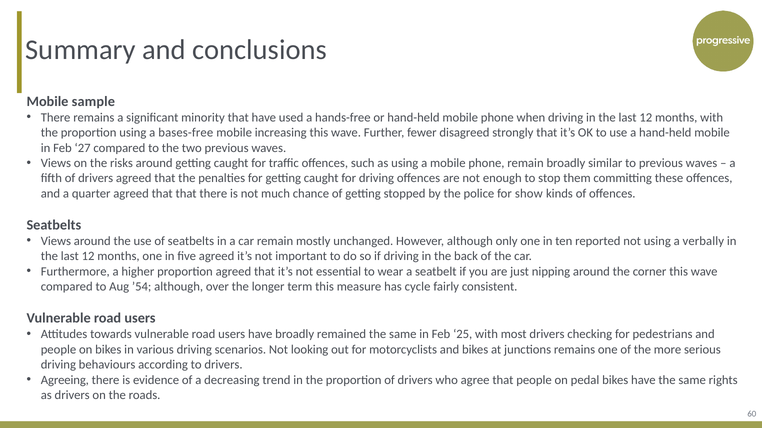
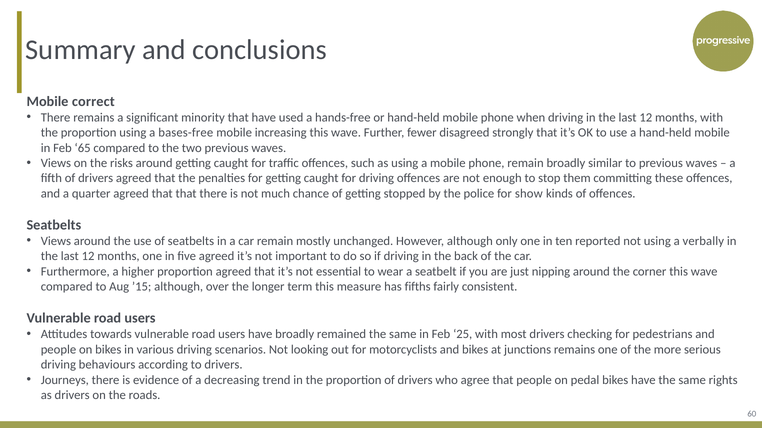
sample: sample -> correct (93, 102)
27: 27 -> 65 (83, 148)
’54: ’54 -> ’15 (142, 287)
cycle: cycle -> fifths (418, 287)
Agreeing: Agreeing -> Journeys (65, 380)
